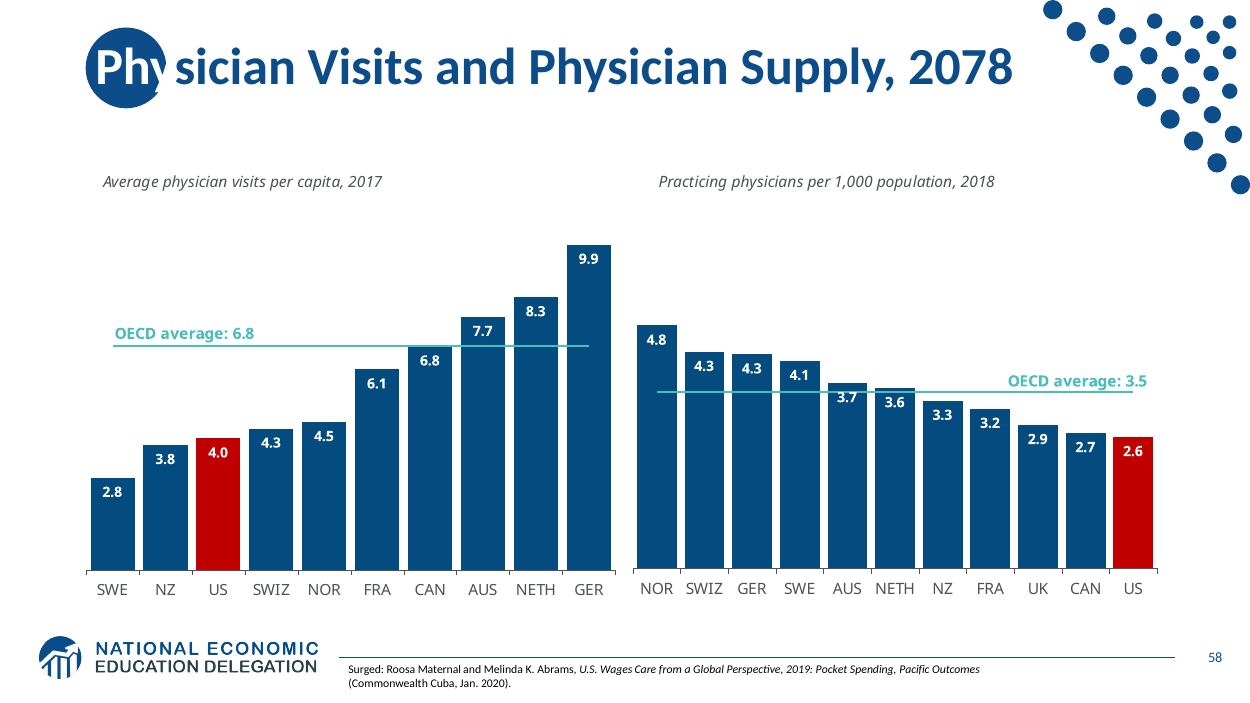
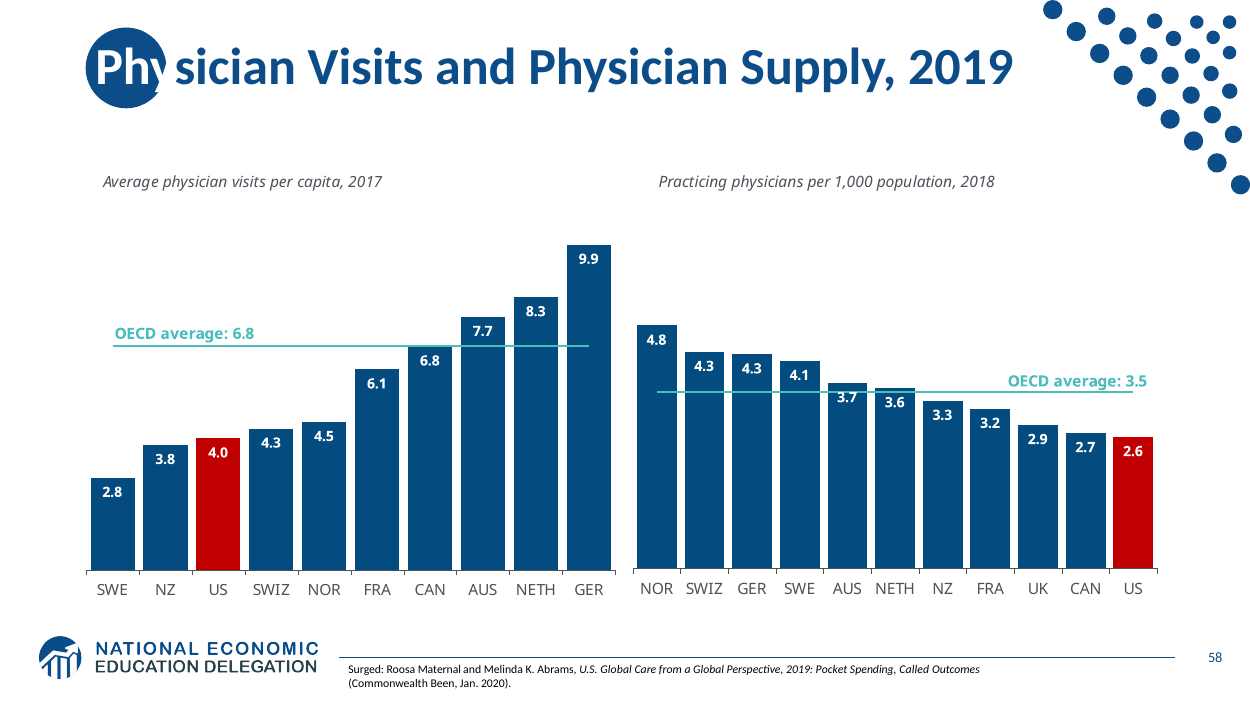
Supply 2078: 2078 -> 2019 (961, 68)
U.S Wages: Wages -> Global (616, 670)
Pacific: Pacific -> Called (914, 670)
Cuba: Cuba -> Been (444, 684)
